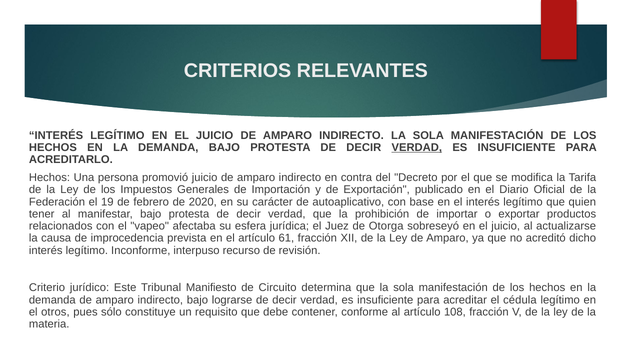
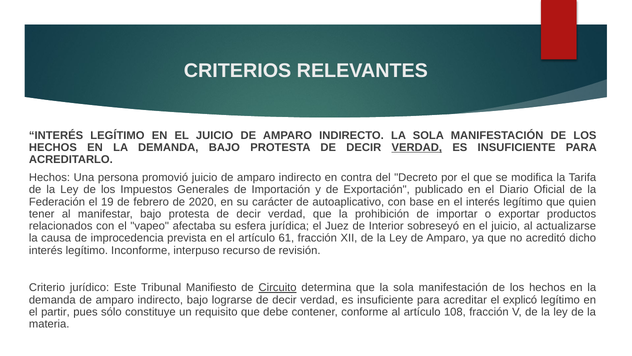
Otorga: Otorga -> Interior (386, 226)
Circuito underline: none -> present (278, 287)
cédula: cédula -> explicó (520, 299)
otros: otros -> partir (55, 312)
